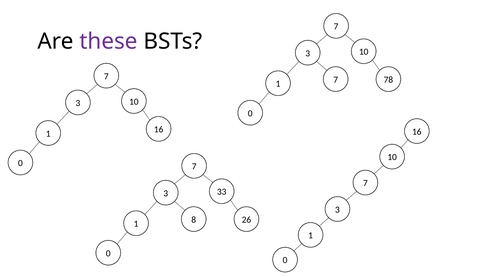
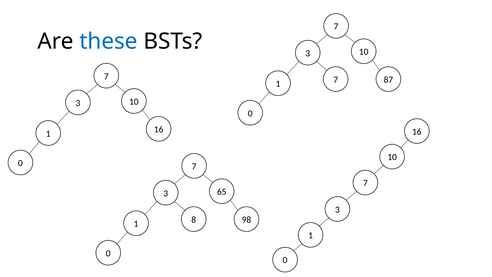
these colour: purple -> blue (108, 41)
78: 78 -> 87 (388, 80)
33: 33 -> 65 (222, 192)
26: 26 -> 98 (246, 220)
